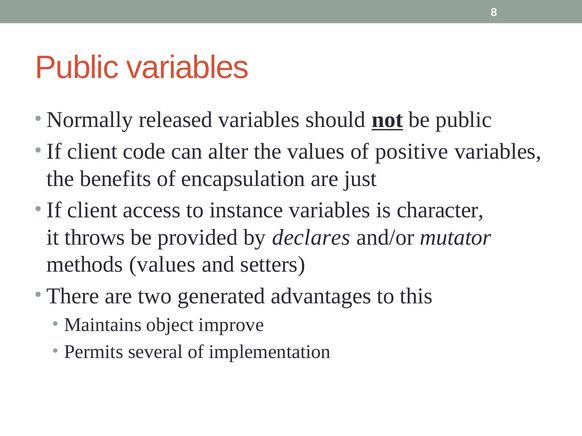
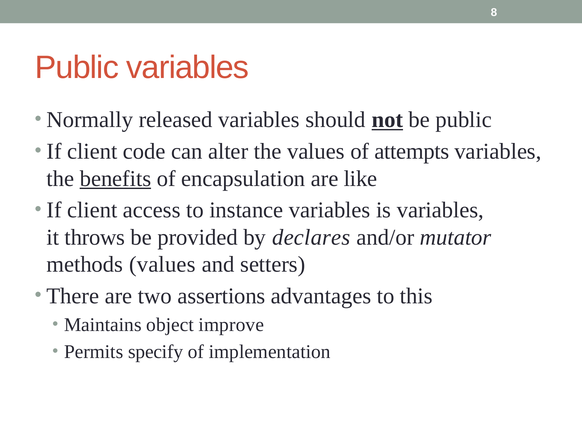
positive: positive -> attempts (412, 152)
benefits underline: none -> present (115, 179)
just: just -> like (361, 179)
is character: character -> variables (440, 210)
generated: generated -> assertions (221, 296)
several: several -> specify (156, 352)
